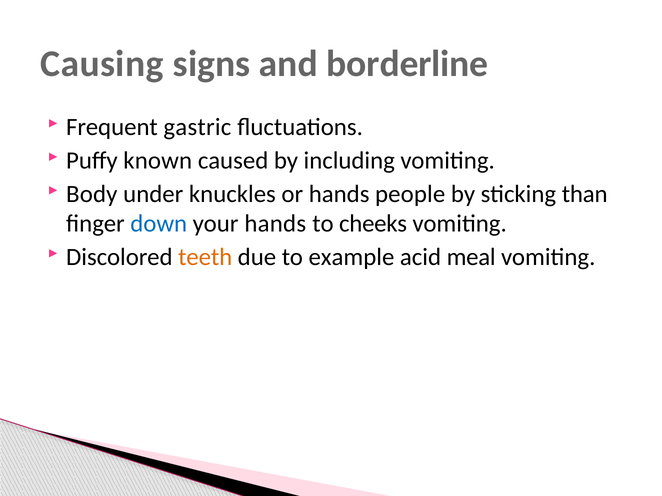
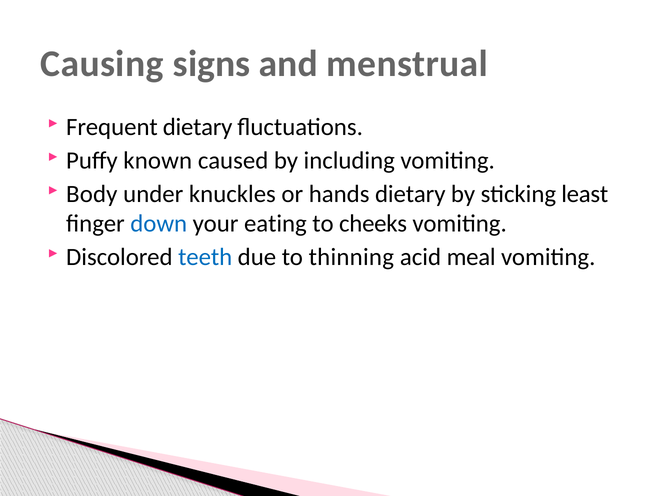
borderline: borderline -> menstrual (407, 64)
Frequent gastric: gastric -> dietary (198, 127)
hands people: people -> dietary (410, 194)
than: than -> least (585, 194)
your hands: hands -> eating (275, 224)
teeth colour: orange -> blue (205, 257)
example: example -> thinning (351, 257)
